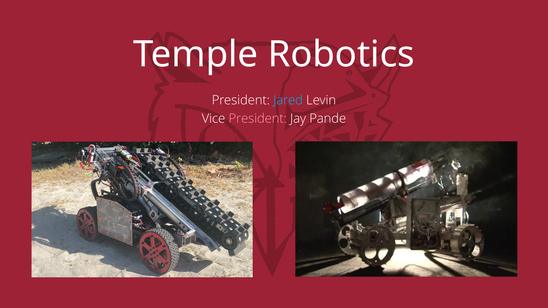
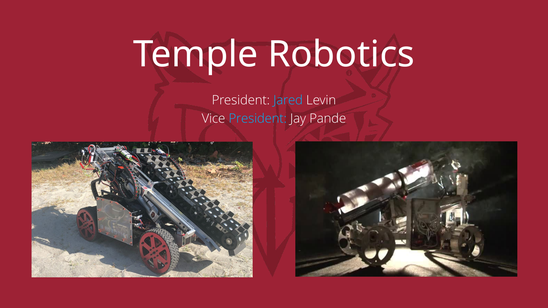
President colour: pink -> light blue (258, 119)
